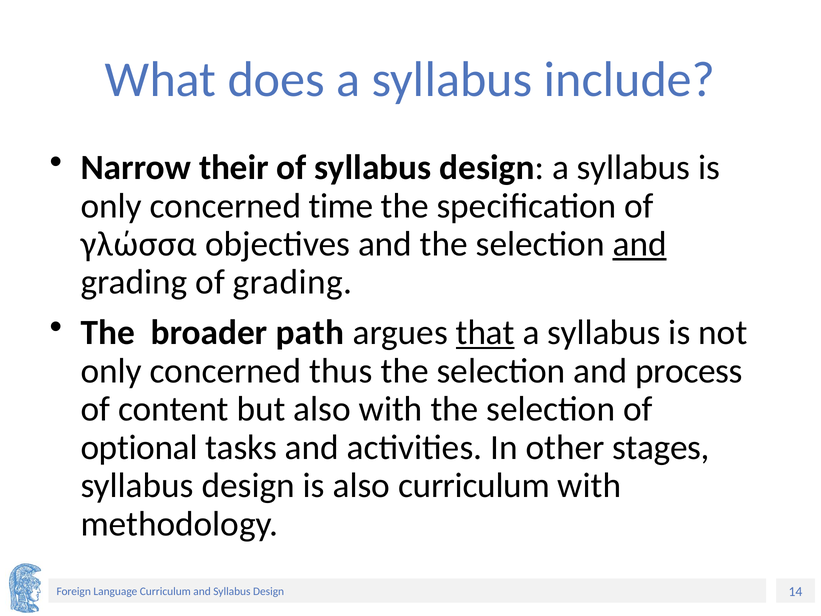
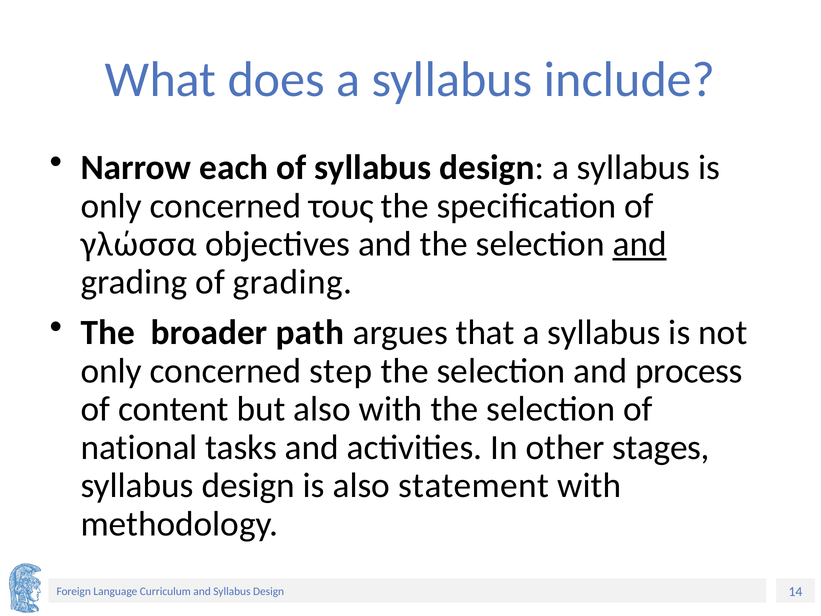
their: their -> each (234, 168)
time: time -> τους (341, 206)
that underline: present -> none (485, 333)
thus: thus -> step (341, 371)
optional: optional -> national (139, 447)
also curriculum: curriculum -> statement (474, 485)
